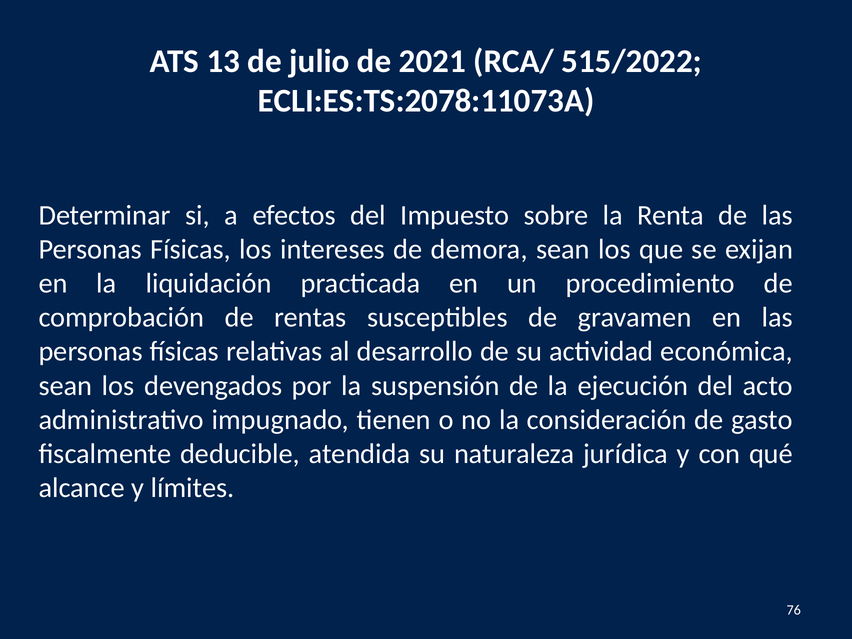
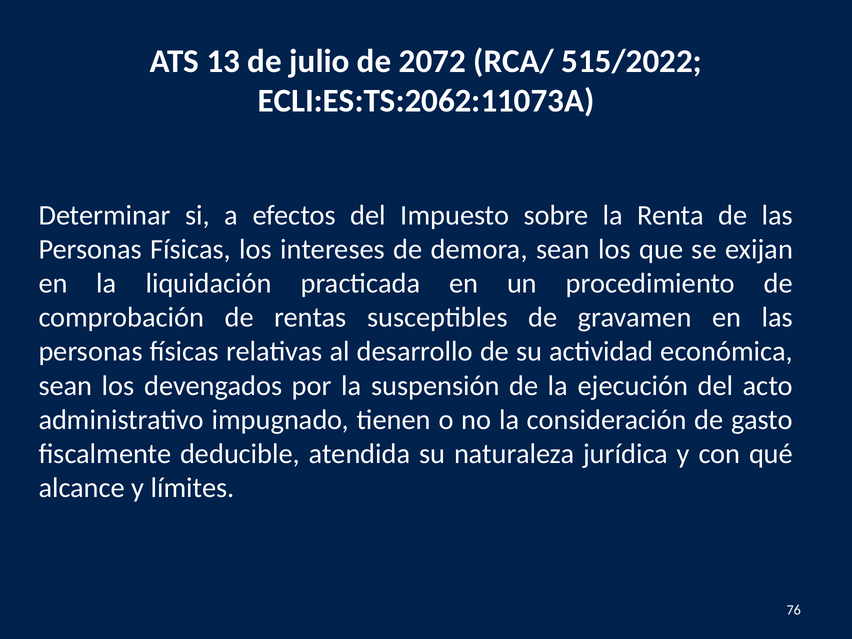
2021: 2021 -> 2072 (432, 61)
ECLI:ES:TS:2078:11073A: ECLI:ES:TS:2078:11073A -> ECLI:ES:TS:2062:11073A (426, 101)
